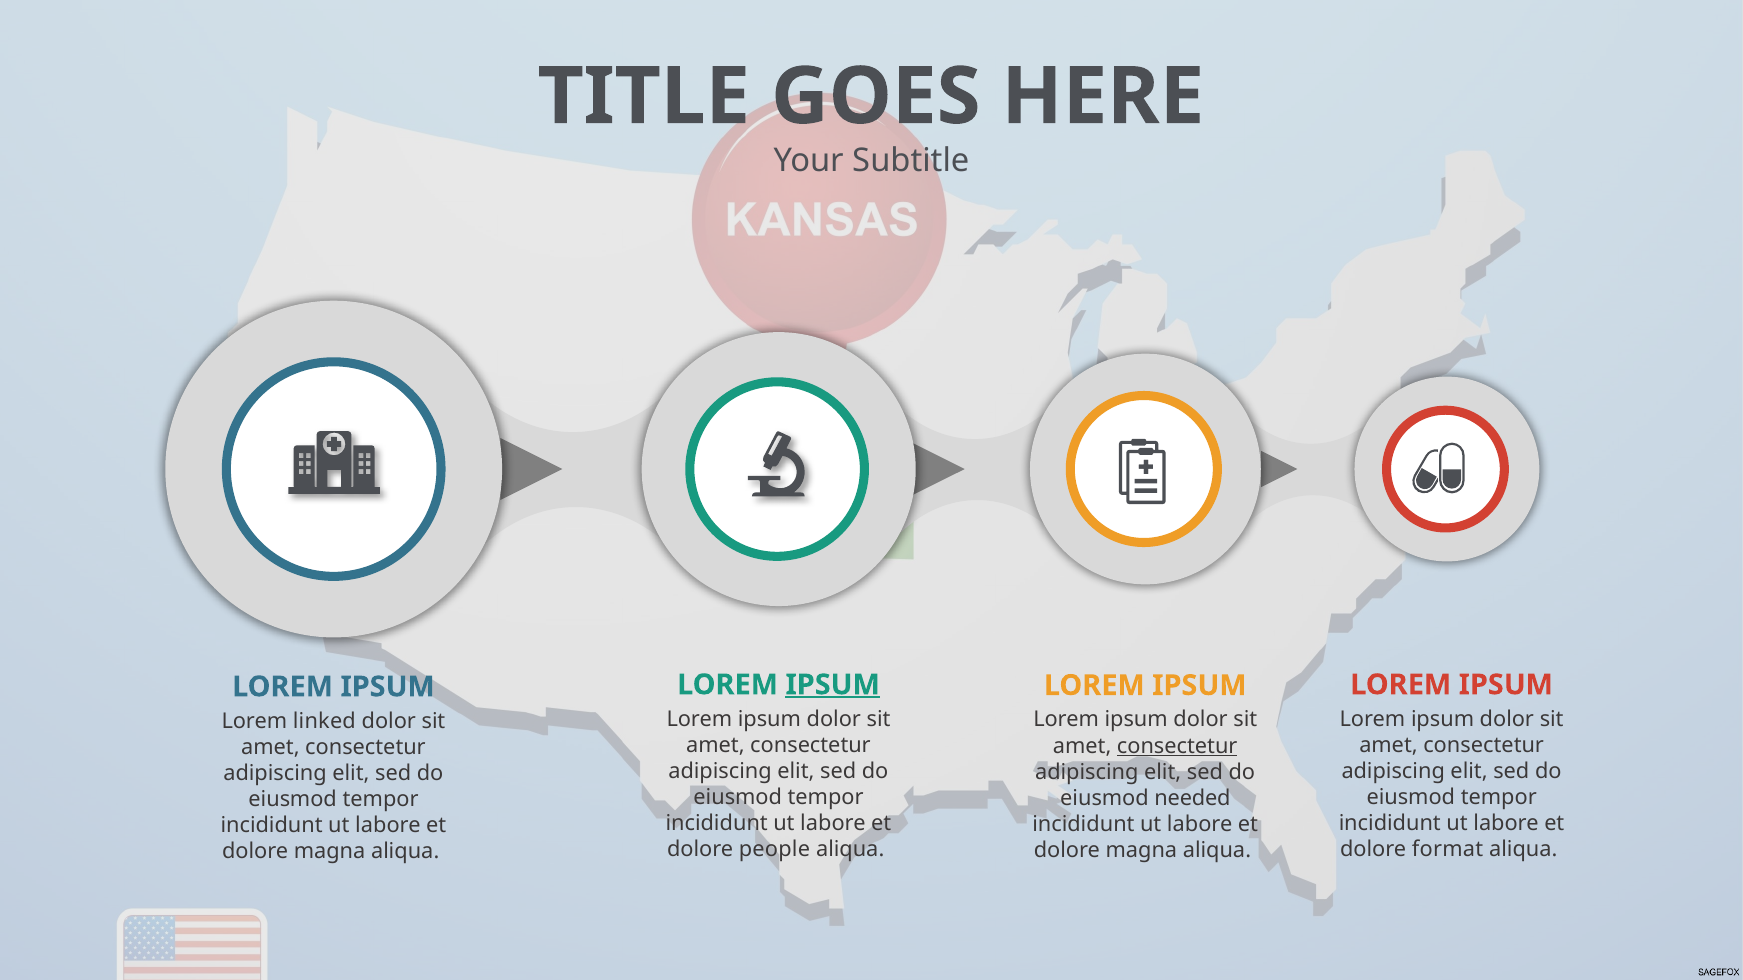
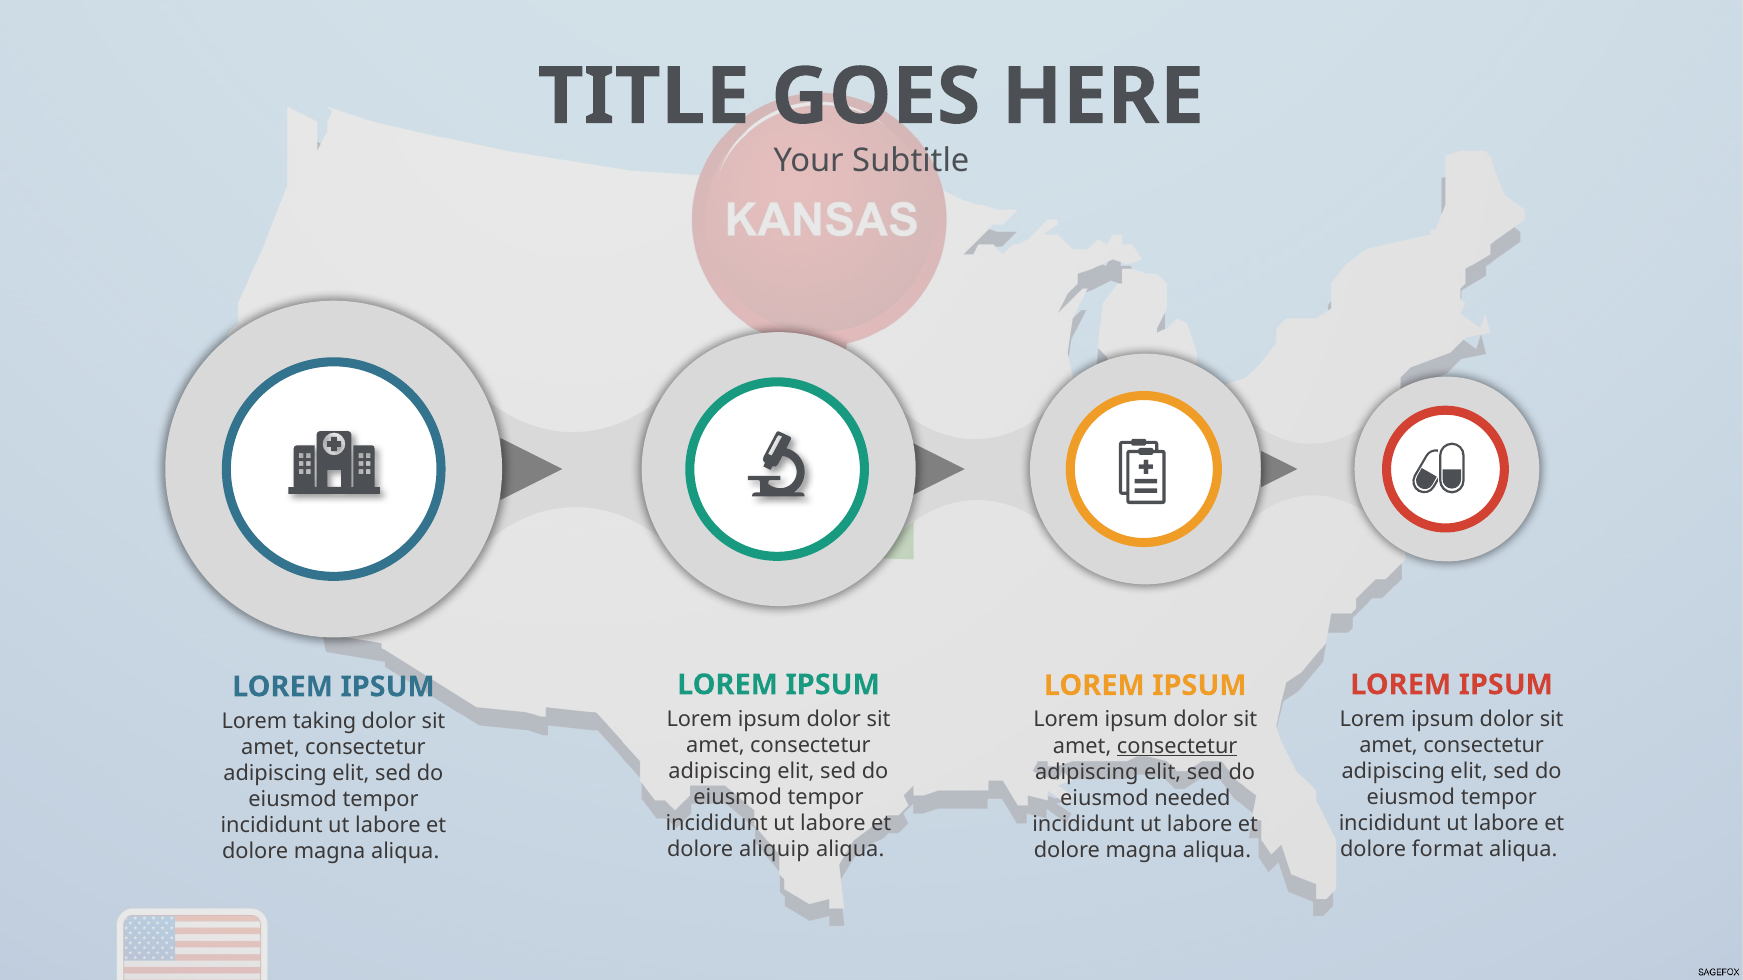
IPSUM underline: present -> none (833, 685)
linked: linked -> taking (325, 721)
people: people -> aliquip (774, 850)
